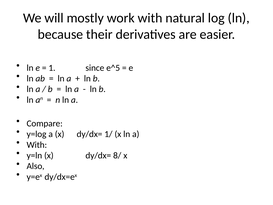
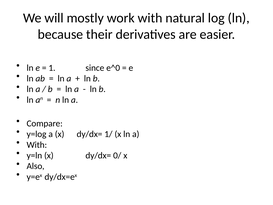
e^5: e^5 -> e^0 (113, 68)
8/: 8/ -> 0/ (117, 155)
